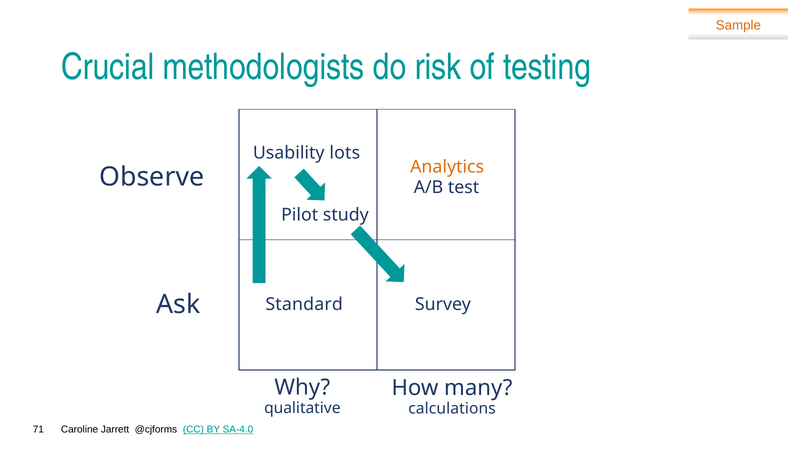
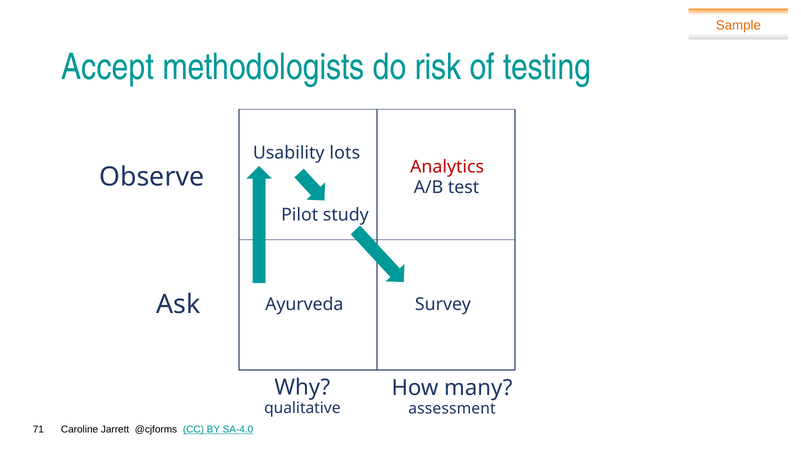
Crucial: Crucial -> Accept (108, 67)
Analytics colour: orange -> red (447, 167)
Standard: Standard -> Ayurveda (304, 305)
calculations: calculations -> assessment (452, 409)
